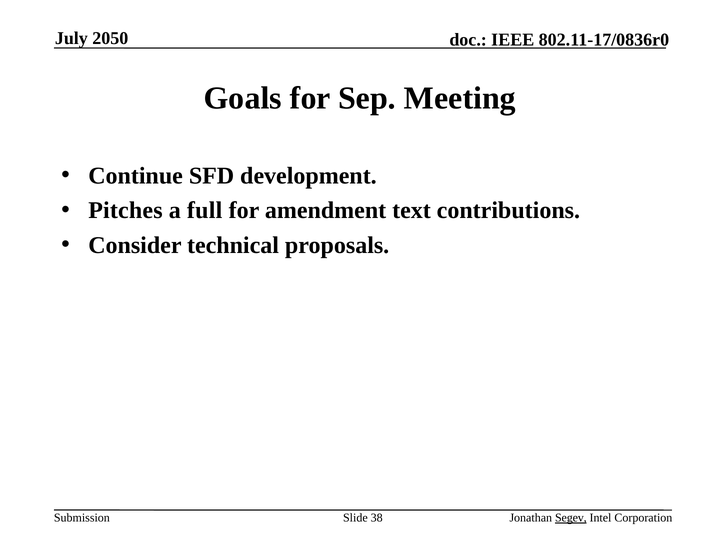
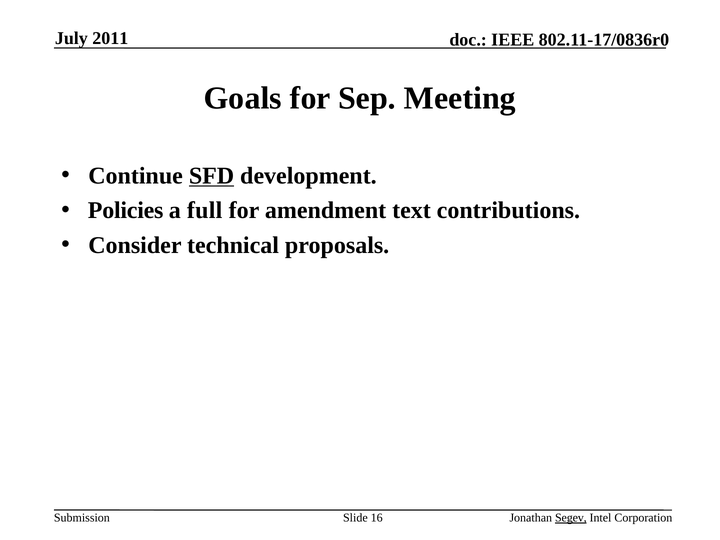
2050: 2050 -> 2011 (110, 38)
SFD underline: none -> present (212, 176)
Pitches: Pitches -> Policies (126, 211)
38: 38 -> 16 (377, 518)
